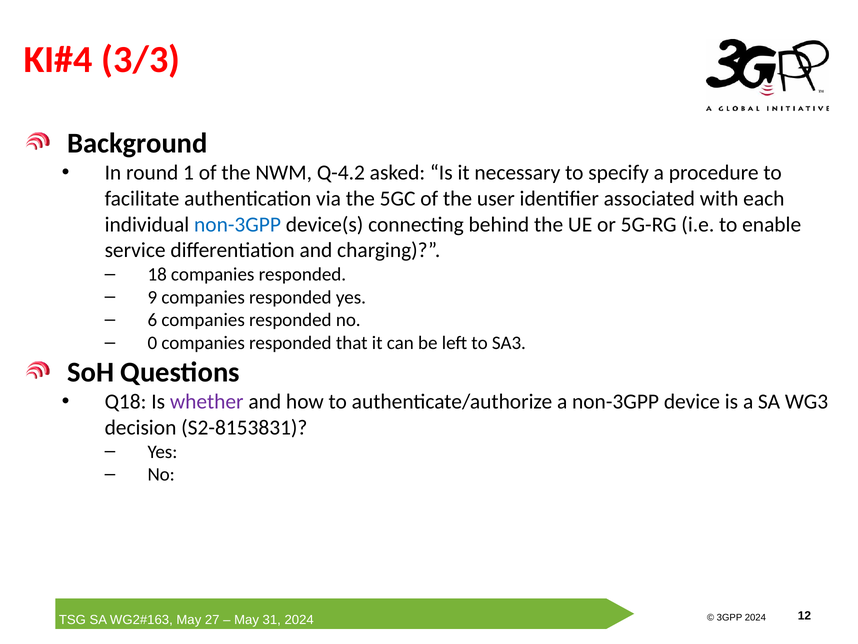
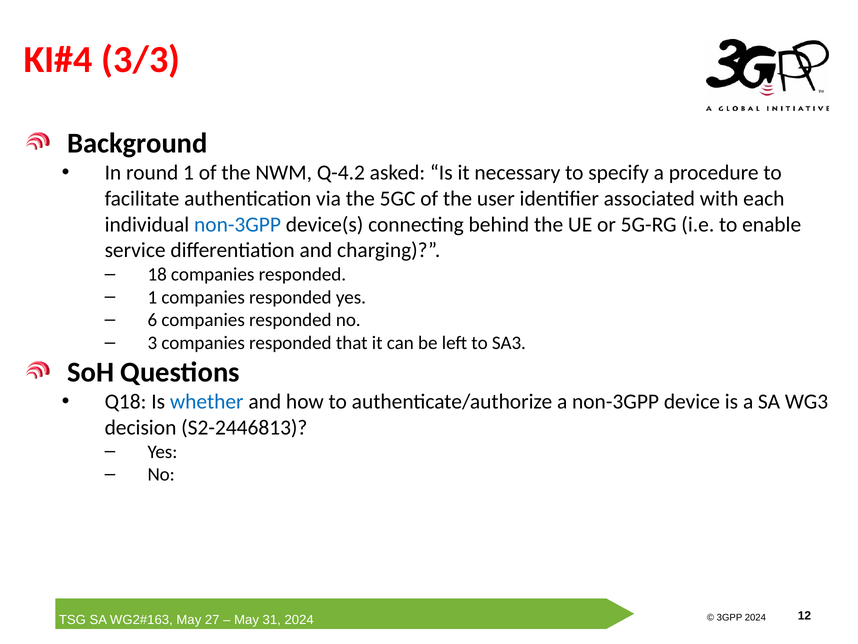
9: 9 -> 1 (152, 297)
0: 0 -> 3 (152, 343)
whether colour: purple -> blue (207, 402)
S2-8153831: S2-8153831 -> S2-2446813 (244, 427)
